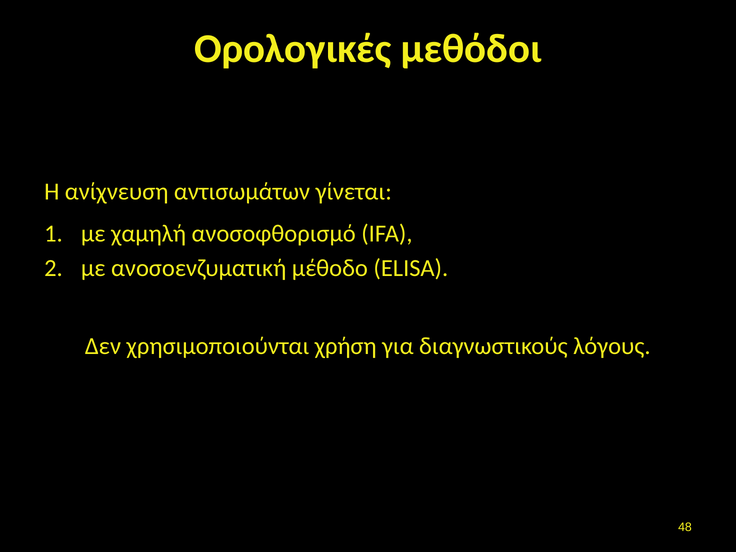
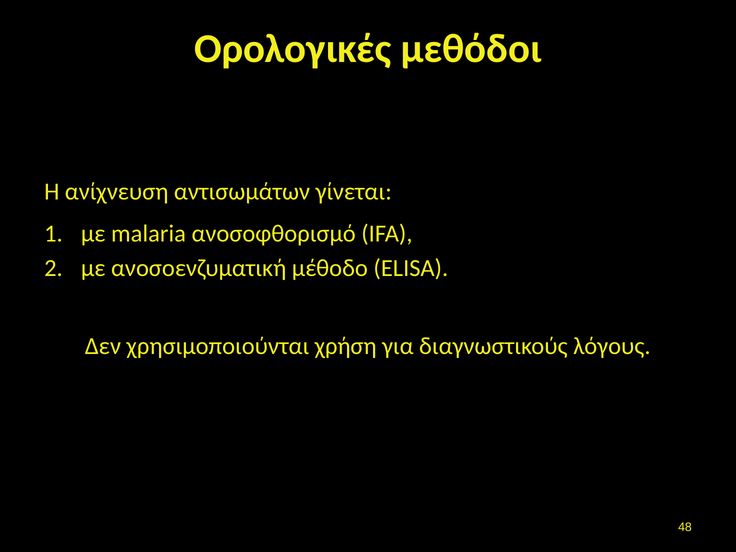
χαμηλή: χαμηλή -> malaria (149, 234)
